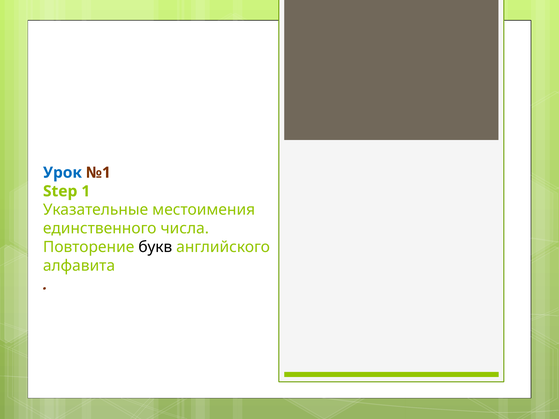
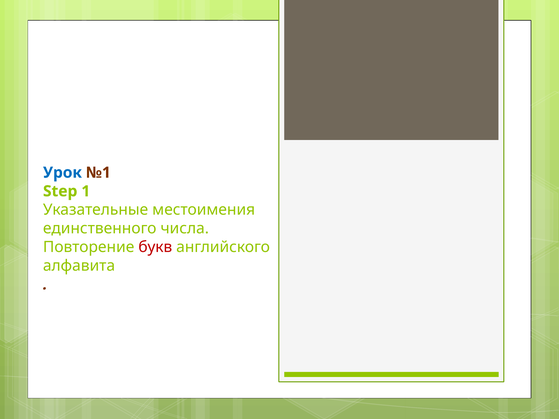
букв colour: black -> red (155, 247)
